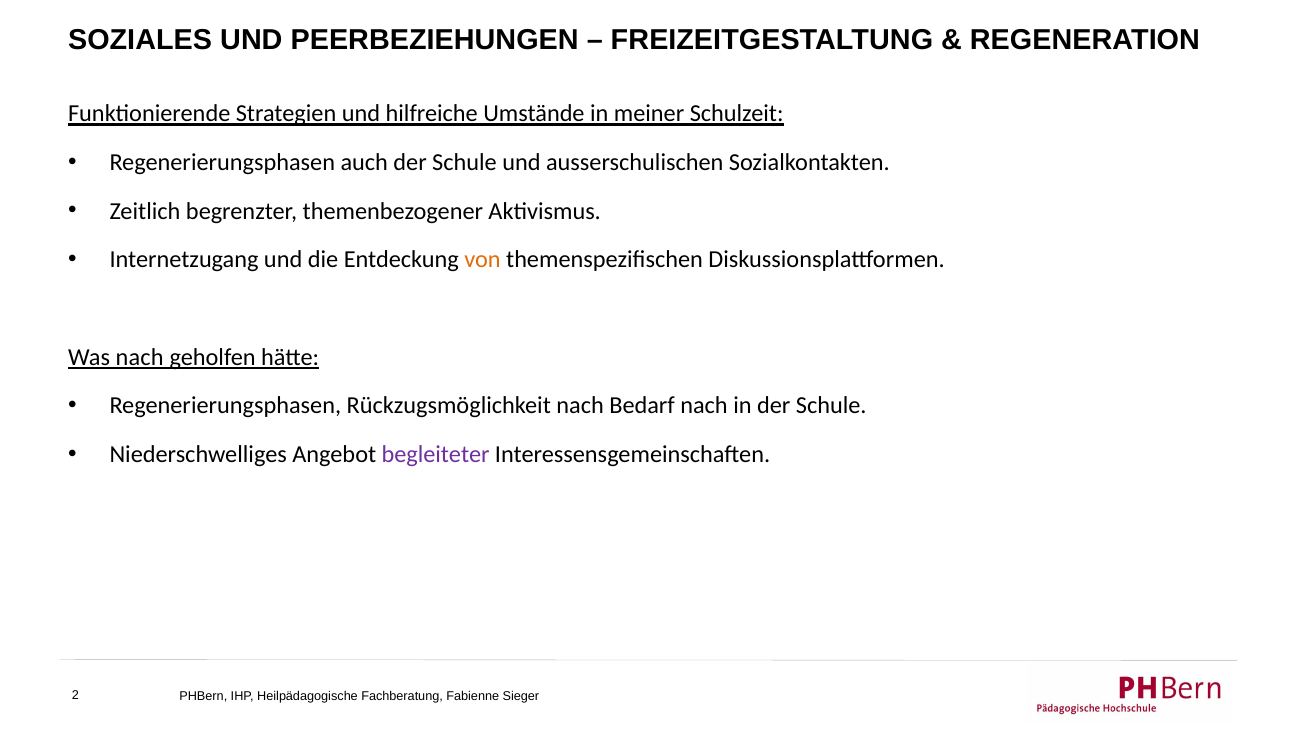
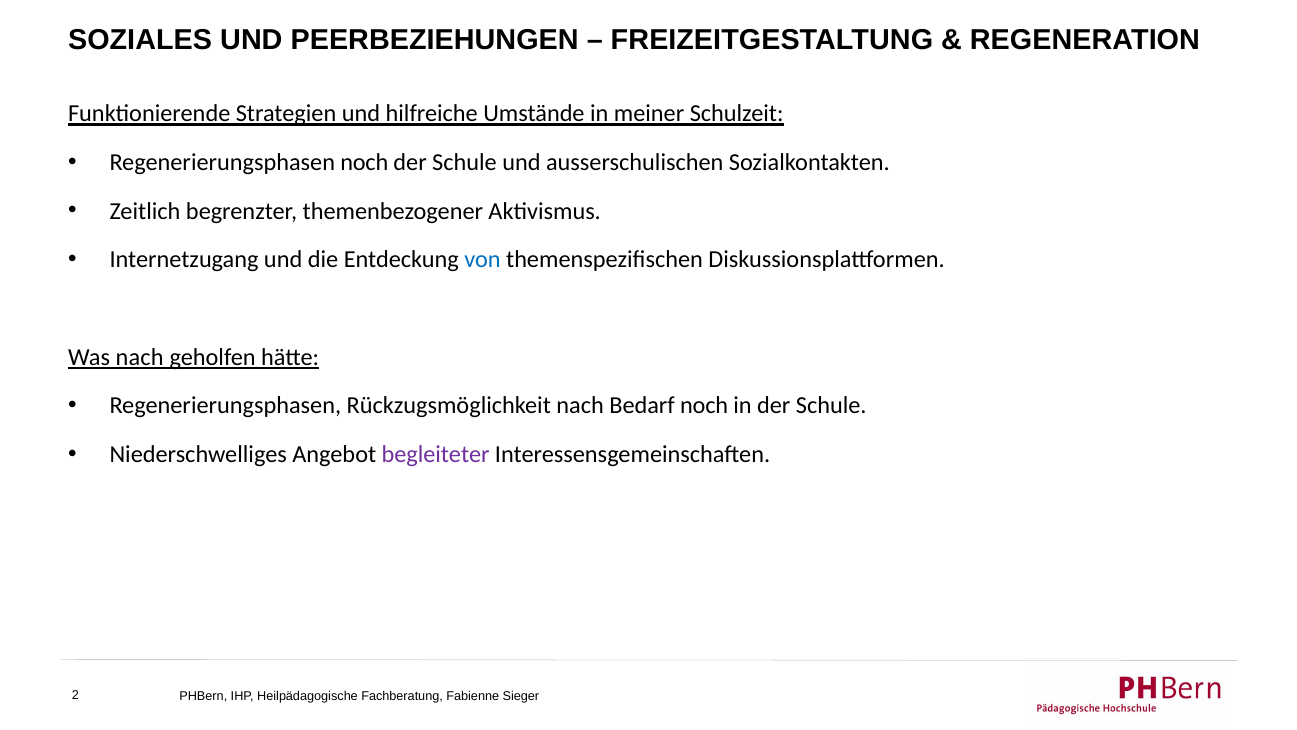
Regenerierungsphasen auch: auch -> noch (364, 162)
von colour: orange -> blue (483, 260)
Bedarf nach: nach -> noch (704, 406)
